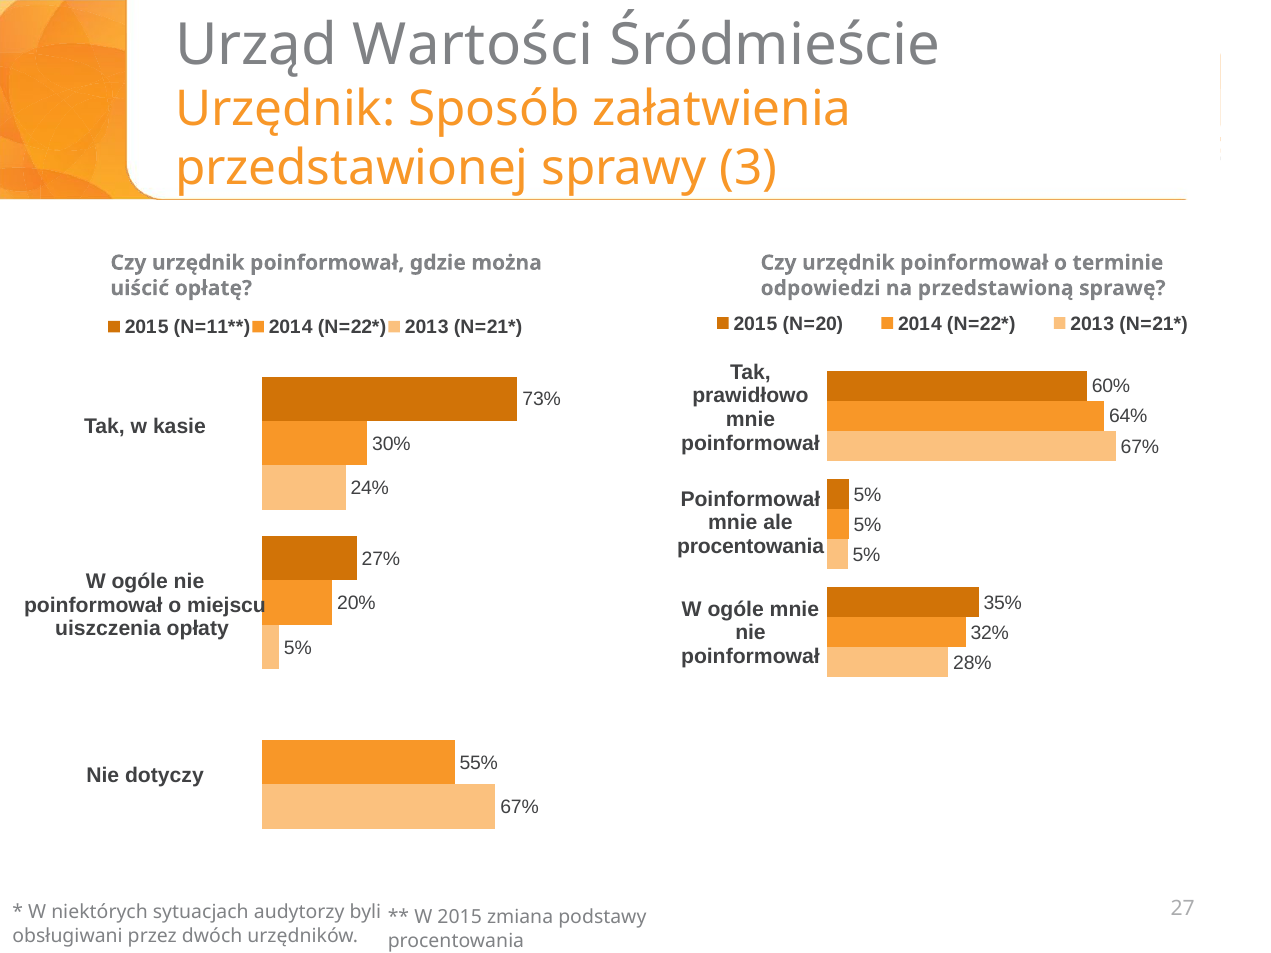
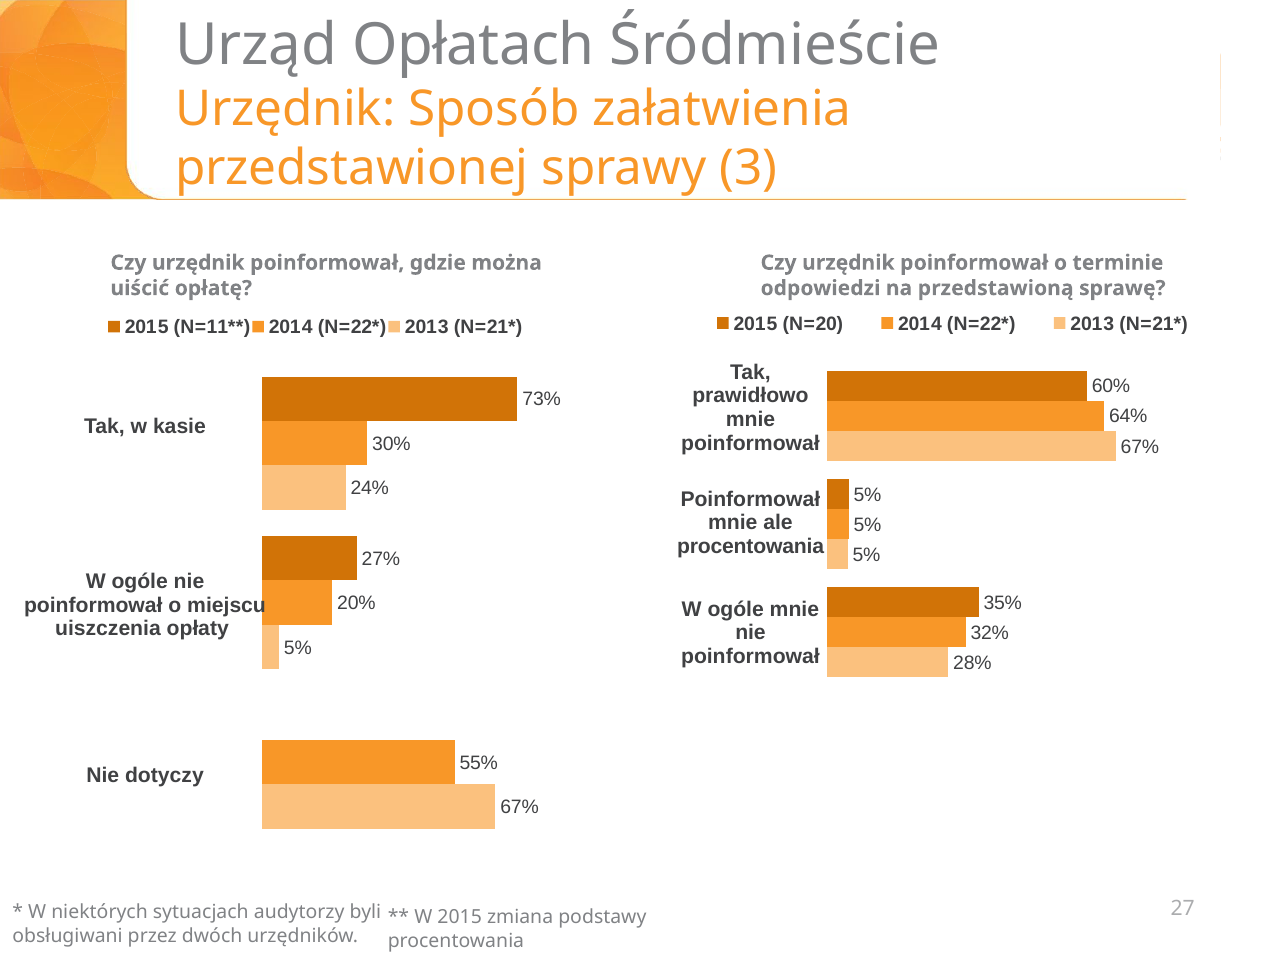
Wartości: Wartości -> Opłatach (474, 45)
